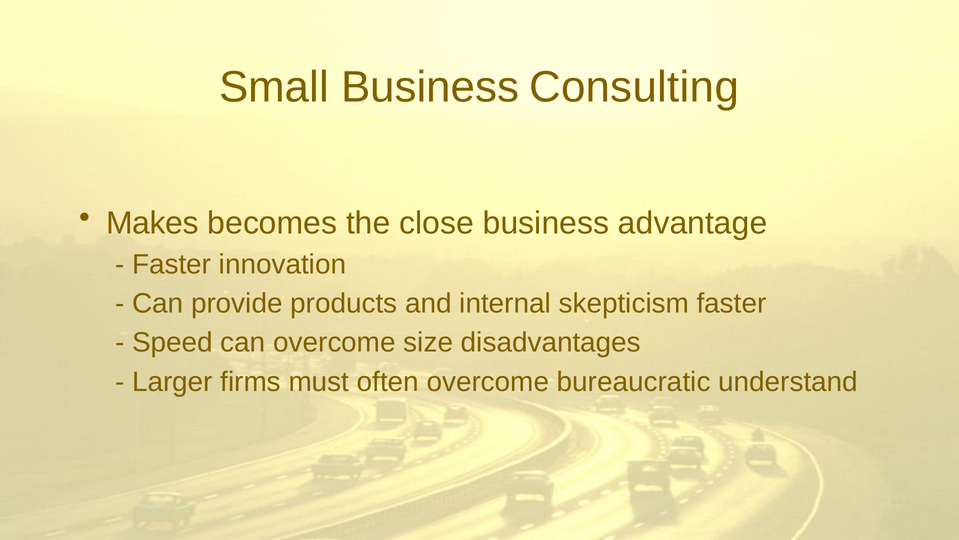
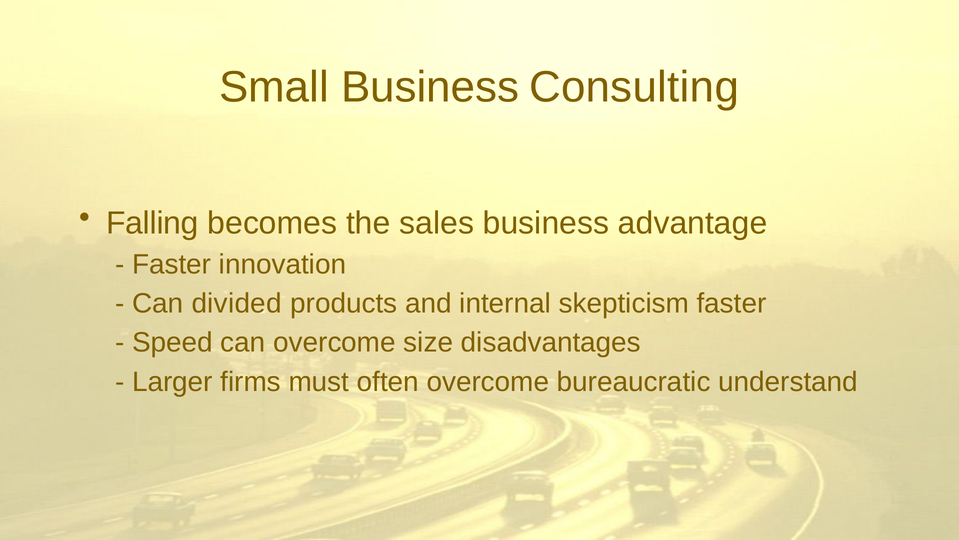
Makes: Makes -> Falling (152, 223)
close: close -> sales (437, 223)
provide: provide -> divided (237, 303)
